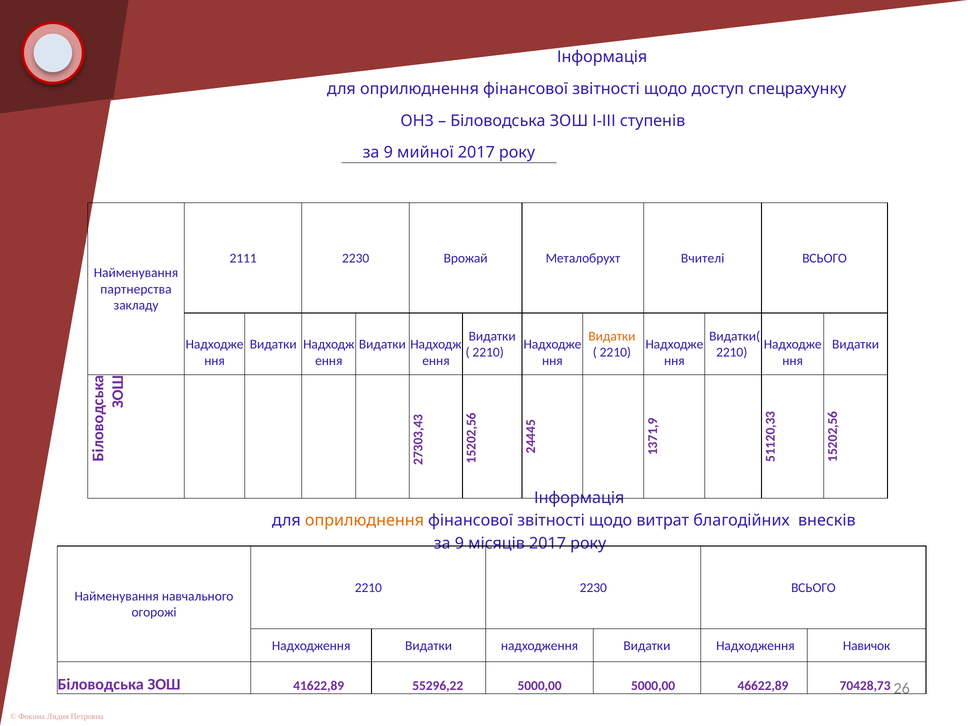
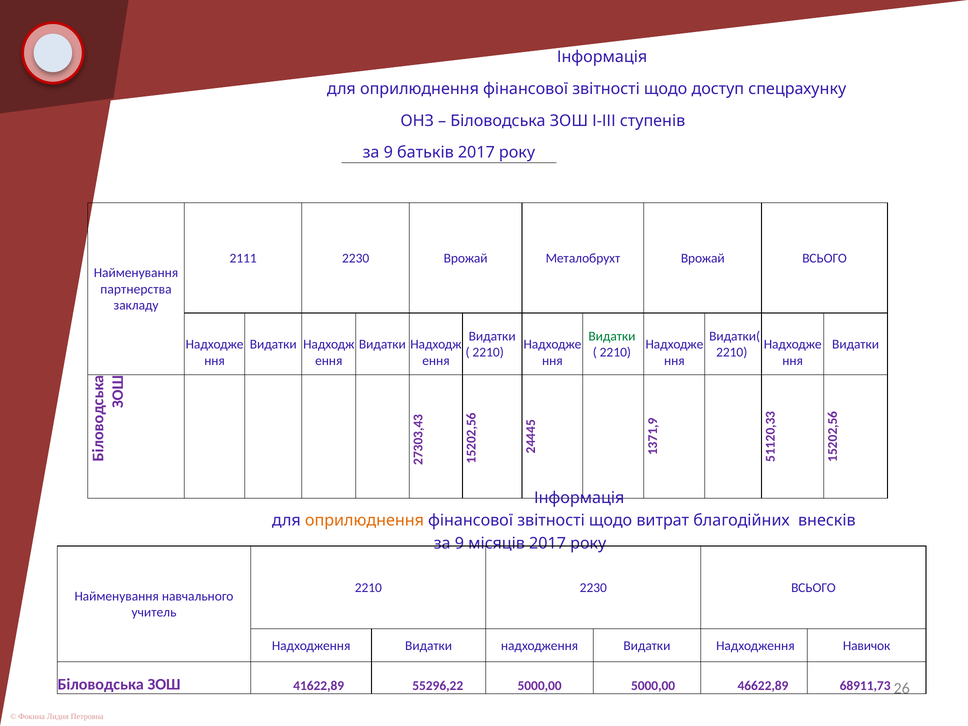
мийної: мийної -> батьків (425, 153)
Металобрухт Вчителі: Вчителі -> Врожай (703, 258)
Видатки colour: orange -> green (612, 336)
огорожі: огорожі -> учитель (154, 612)
70428,73: 70428,73 -> 68911,73 (865, 686)
